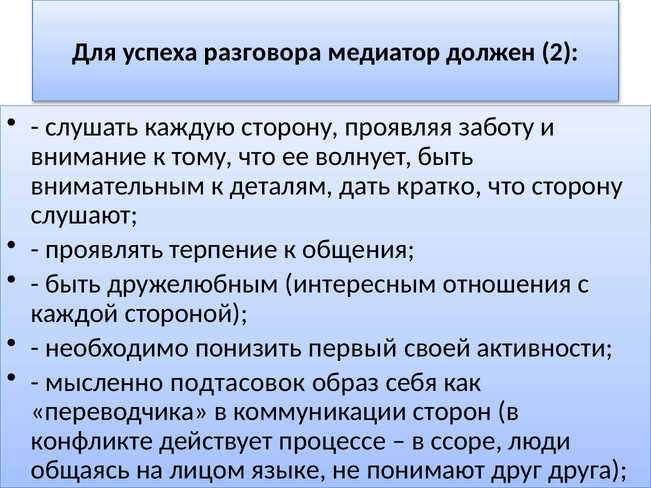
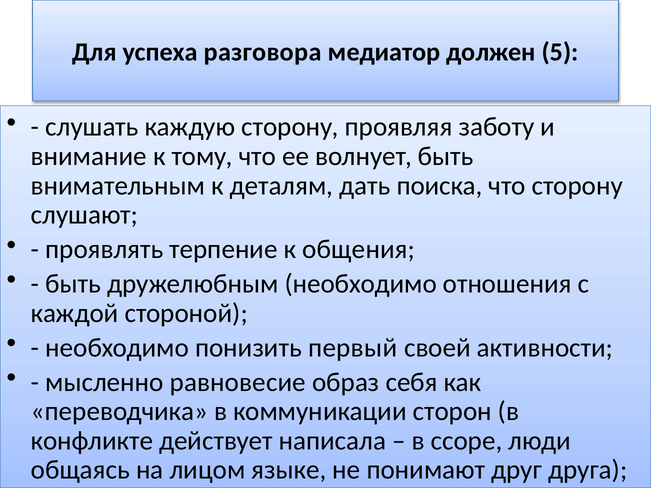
2: 2 -> 5 (560, 52)
кратко: кратко -> поиска (440, 186)
дружелюбным интересным: интересным -> необходимо (361, 284)
подтасовок: подтасовок -> равновесие (238, 382)
процессе: процессе -> написала (333, 441)
